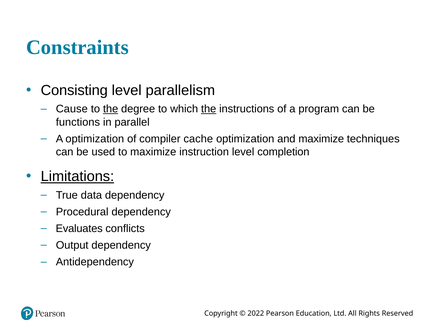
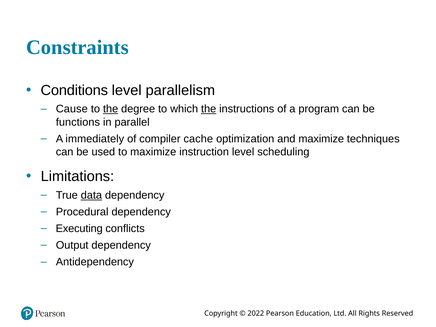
Consisting: Consisting -> Conditions (74, 90)
A optimization: optimization -> immediately (95, 139)
completion: completion -> scheduling (283, 152)
Limitations underline: present -> none (77, 177)
data underline: none -> present (91, 195)
Evaluates: Evaluates -> Executing (79, 229)
